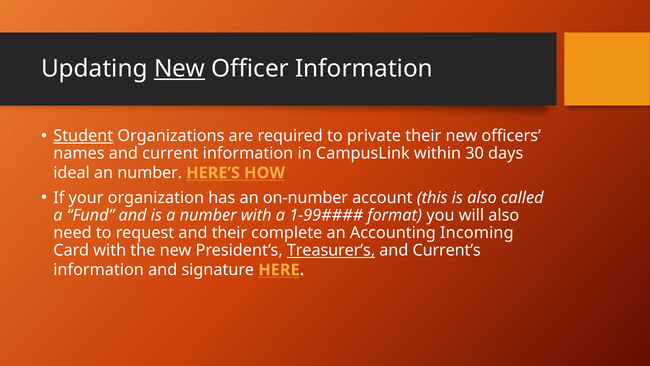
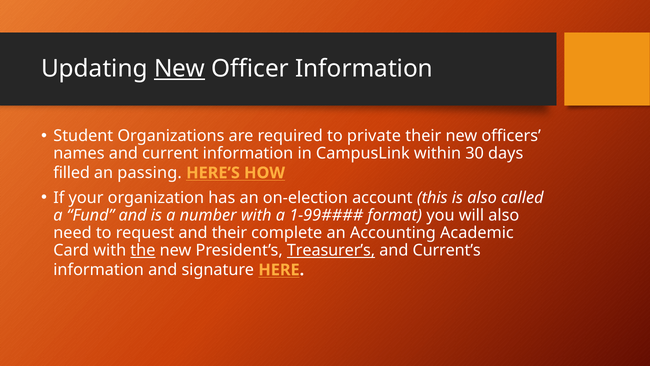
Student underline: present -> none (83, 136)
ideal: ideal -> filled (72, 173)
an number: number -> passing (150, 173)
on-number: on-number -> on-election (305, 198)
Incoming: Incoming -> Academic (477, 233)
the underline: none -> present (143, 250)
